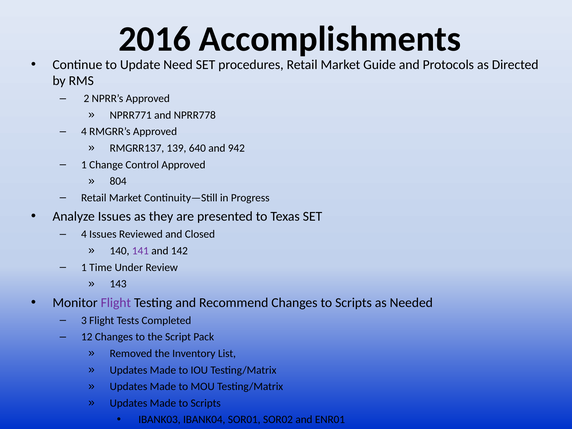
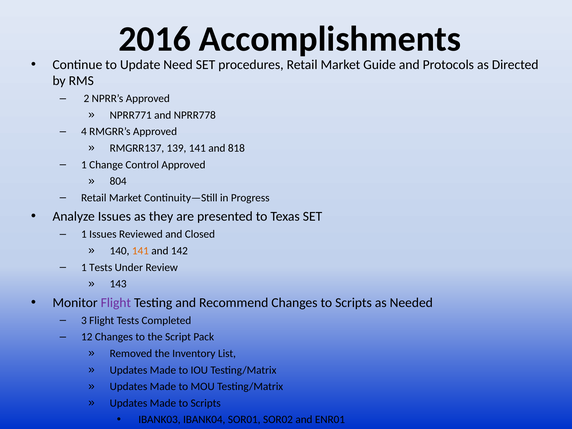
139 640: 640 -> 141 (197, 148)
942: 942 -> 818 (236, 148)
4: 4 -> 1 (84, 234)
141 colour: purple -> orange (140, 251)
1 Time: Time -> Tests (101, 267)
